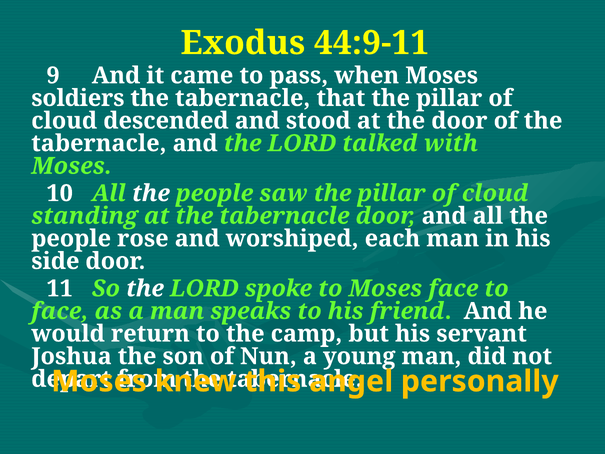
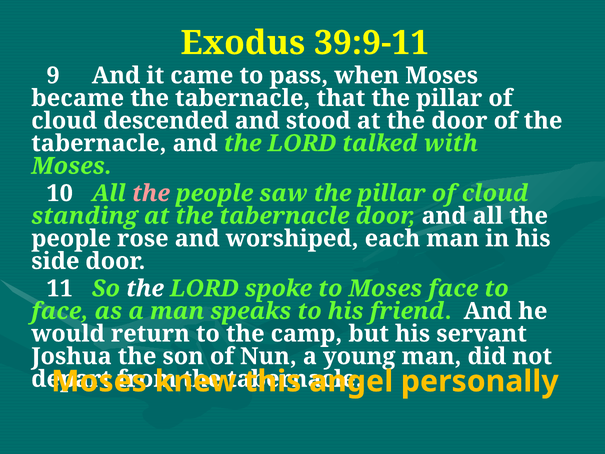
44:9-11: 44:9-11 -> 39:9-11 (372, 43)
soldiers: soldiers -> became (78, 98)
the colour: white -> pink (151, 193)
